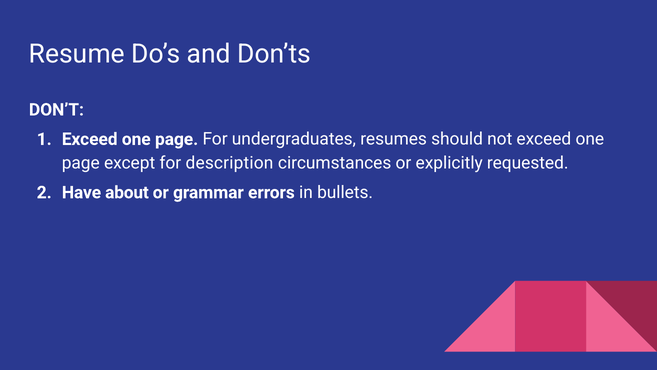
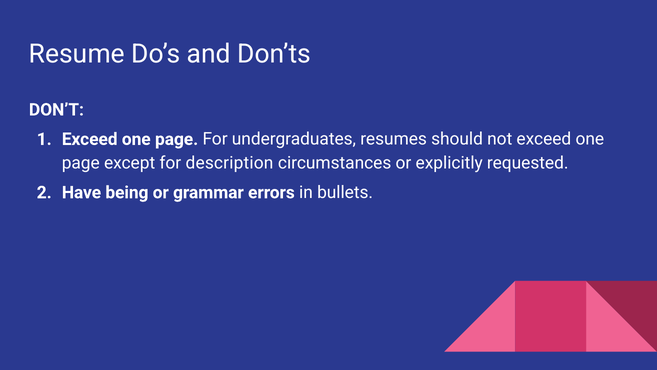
about: about -> being (127, 192)
